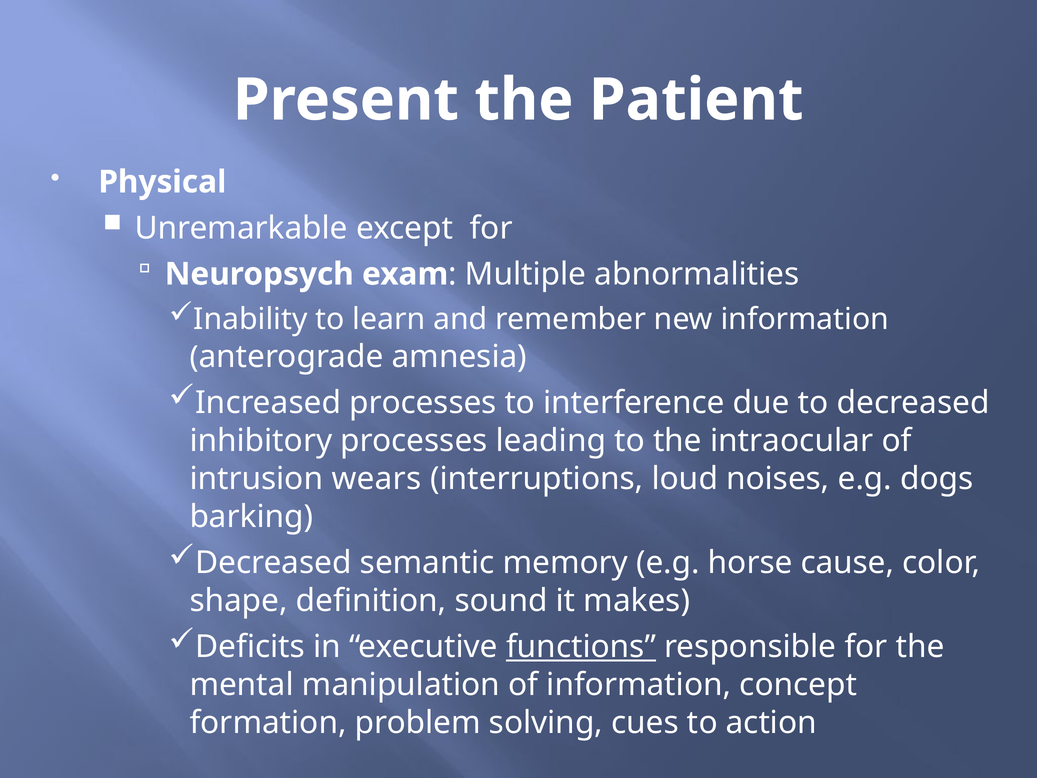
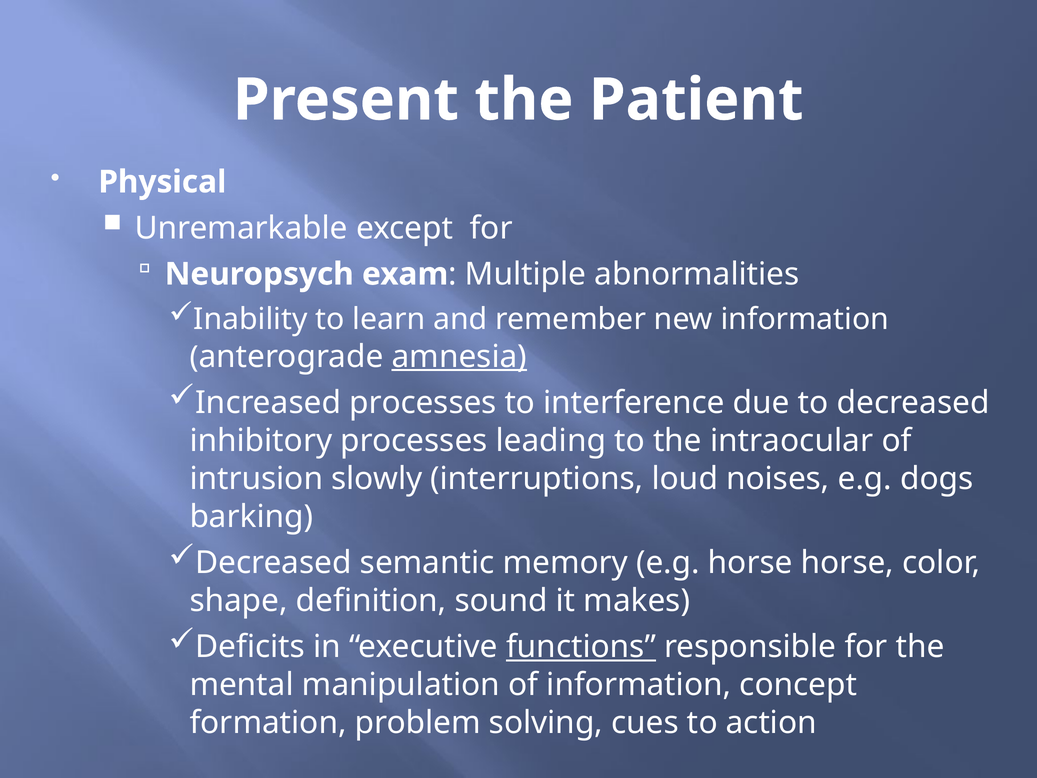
amnesia underline: none -> present (459, 356)
wears: wears -> slowly (377, 479)
horse cause: cause -> horse (847, 563)
